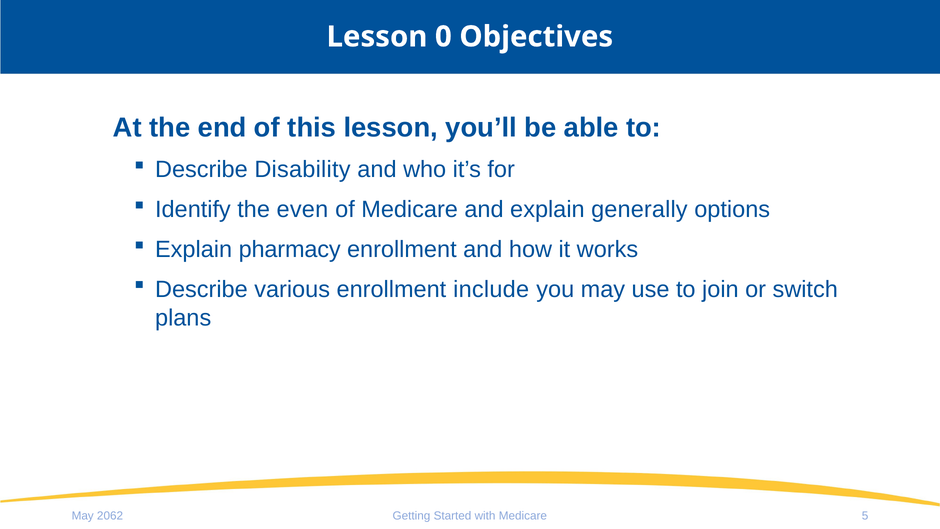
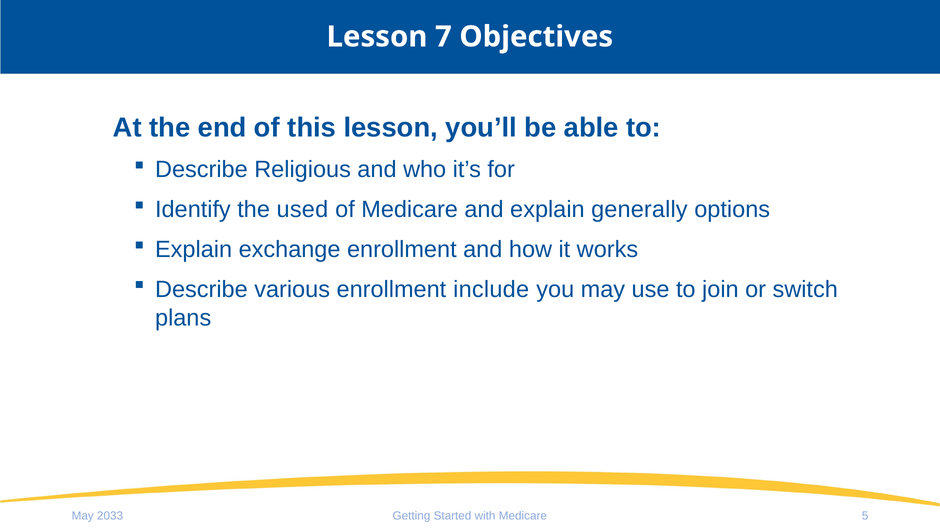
0: 0 -> 7 (443, 37)
Disability: Disability -> Religious (303, 170)
even: even -> used (302, 210)
pharmacy: pharmacy -> exchange (290, 249)
2062: 2062 -> 2033 (110, 515)
